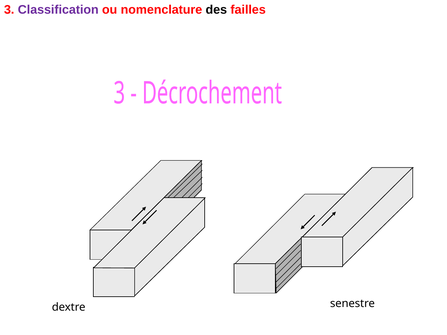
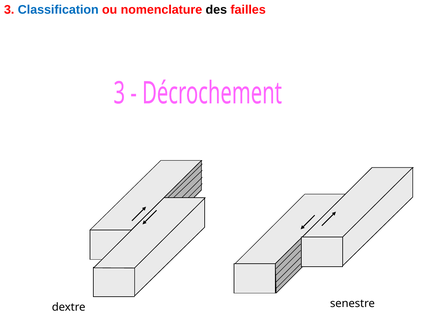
Classification colour: purple -> blue (58, 10)
